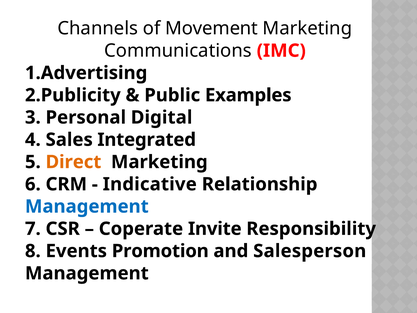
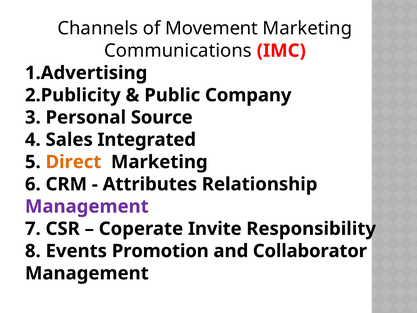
Examples: Examples -> Company (248, 95)
Digital: Digital -> Source (162, 117)
Indicative: Indicative -> Attributes (150, 184)
Management colour: blue -> purple (87, 206)
Salesperson: Salesperson -> Collaborator (310, 251)
